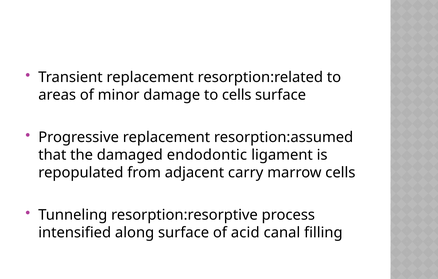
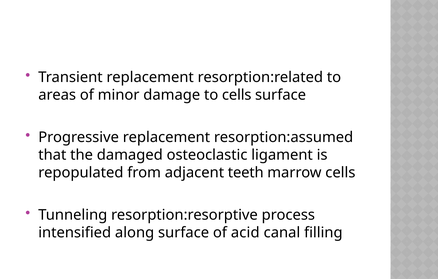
endodontic: endodontic -> osteoclastic (207, 155)
carry: carry -> teeth (246, 173)
